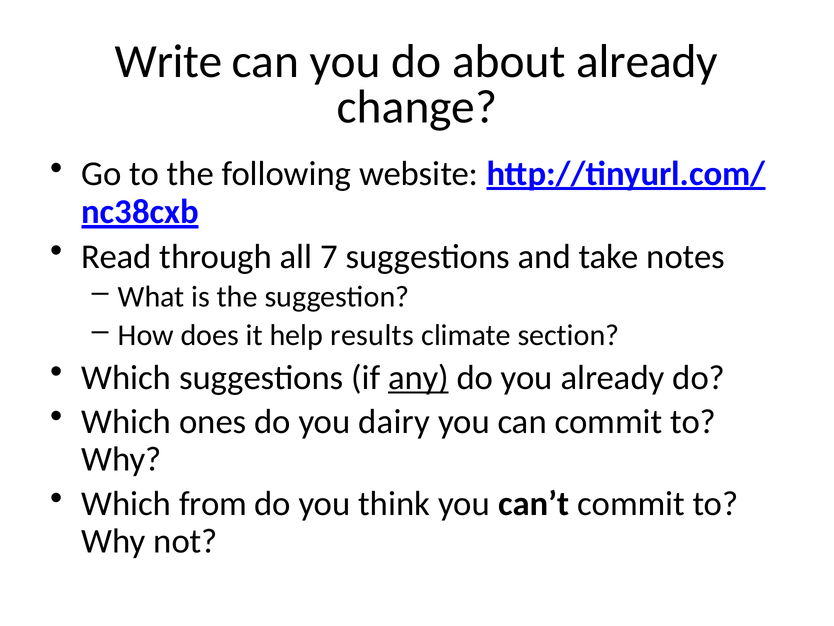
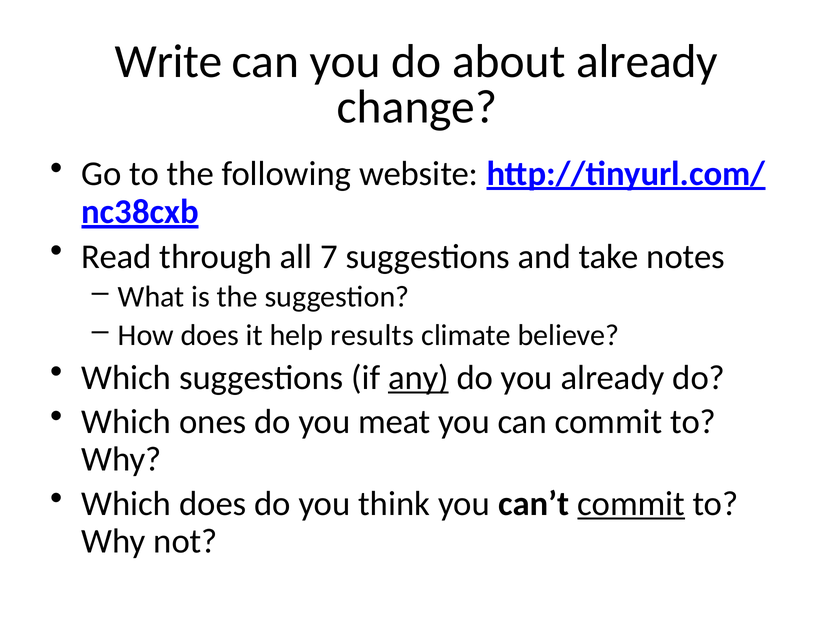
section: section -> believe (568, 335)
dairy: dairy -> meat (394, 421)
Which from: from -> does (213, 503)
commit underline: none -> present (631, 503)
